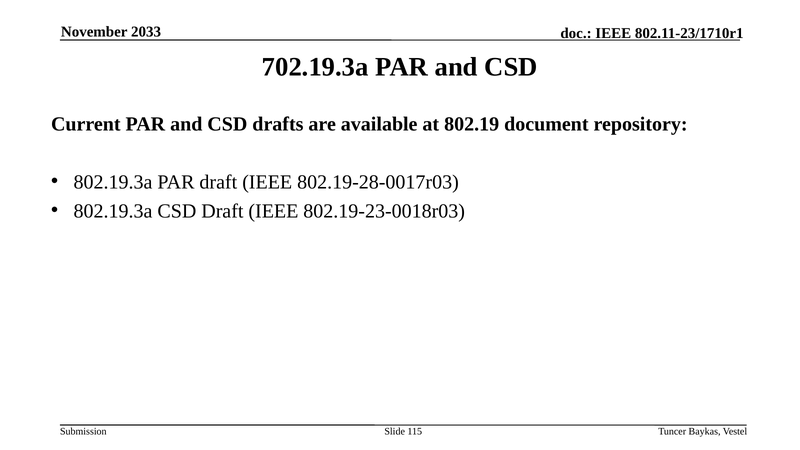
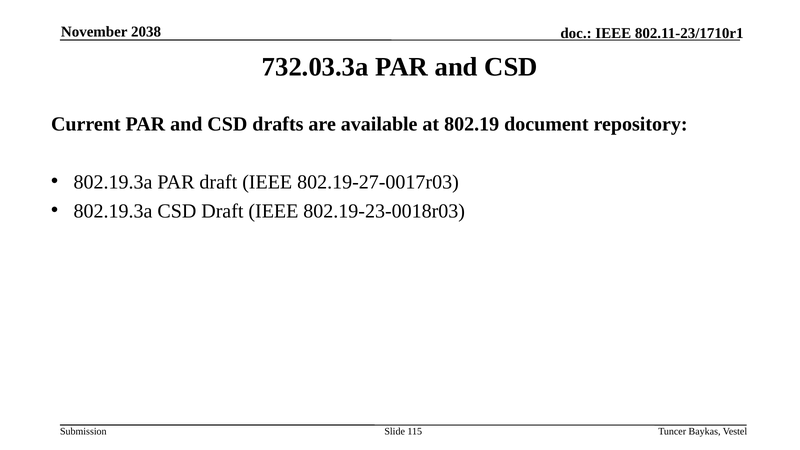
2033: 2033 -> 2038 (146, 32)
702.19.3a: 702.19.3a -> 732.03.3a (315, 67)
802.19-28-0017r03: 802.19-28-0017r03 -> 802.19-27-0017r03 (378, 182)
